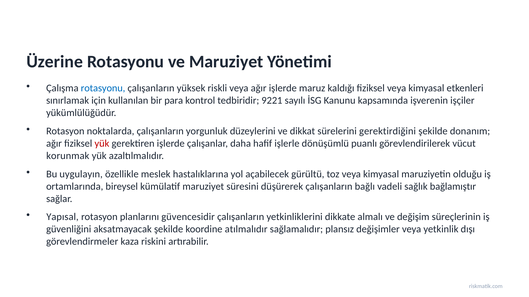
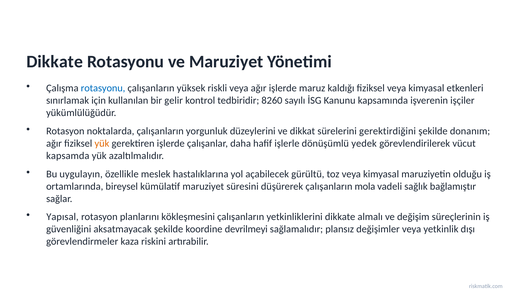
Üzerine: Üzerine -> Dikkate (55, 62)
para: para -> gelir (174, 101)
9221: 9221 -> 8260 (272, 101)
yük colour: red -> orange (102, 144)
puanlı: puanlı -> yedek (364, 144)
korunmak: korunmak -> kapsamda (68, 156)
bağlı: bağlı -> mola (365, 187)
güvencesidir: güvencesidir -> kökleşmesini (188, 217)
atılmalıdır: atılmalıdır -> devrilmeyi (246, 230)
